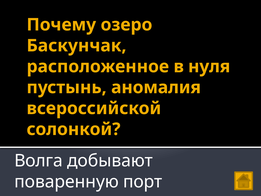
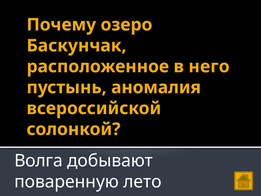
нуля: нуля -> него (209, 66)
порт: порт -> лето (142, 181)
